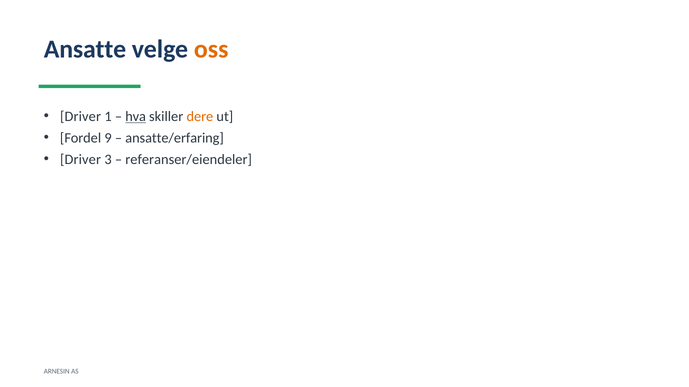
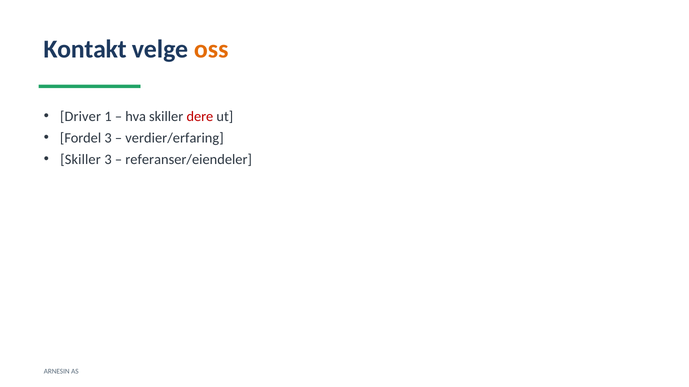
Ansatte: Ansatte -> Kontakt (85, 49)
hva underline: present -> none (136, 117)
dere colour: orange -> red (200, 117)
Fordel 9: 9 -> 3 (108, 138)
ansatte/erfaring: ansatte/erfaring -> verdier/erfaring (174, 138)
Driver: Driver -> Skiller (81, 160)
